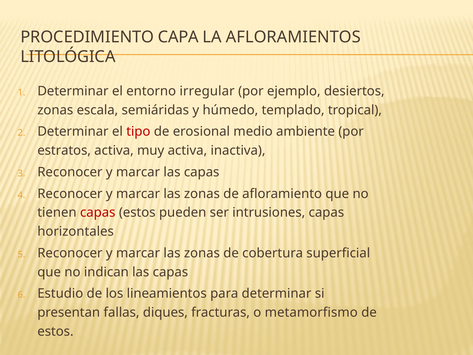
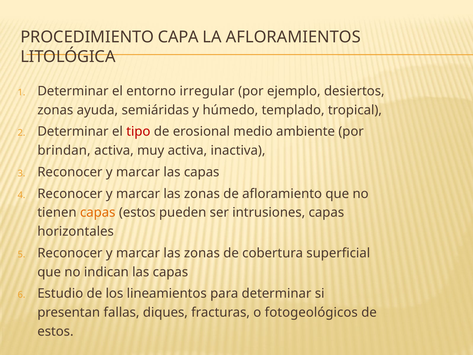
escala: escala -> ayuda (97, 110)
estratos: estratos -> brindan (64, 150)
capas colour: red -> orange (98, 212)
metamorfismo: metamorfismo -> fotogeológicos (311, 312)
